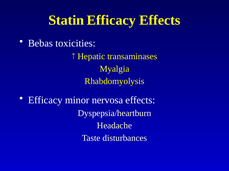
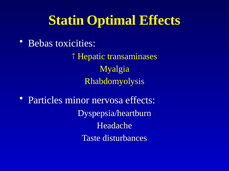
Statin Efficacy: Efficacy -> Optimal (111, 20)
Efficacy: Efficacy -> Particles (45, 100)
